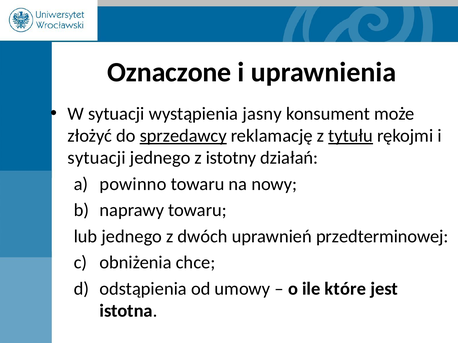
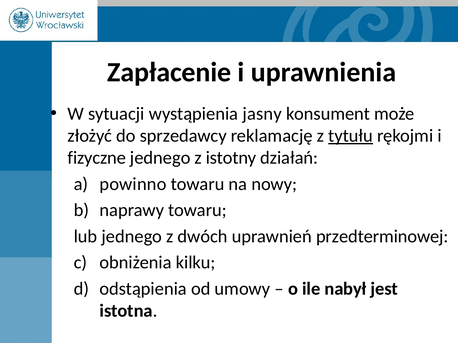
Oznaczone: Oznaczone -> Zapłacenie (169, 72)
sprzedawcy underline: present -> none (183, 136)
sytuacji: sytuacji -> fizyczne (97, 158)
chce: chce -> kilku (196, 263)
które: które -> nabył (346, 289)
